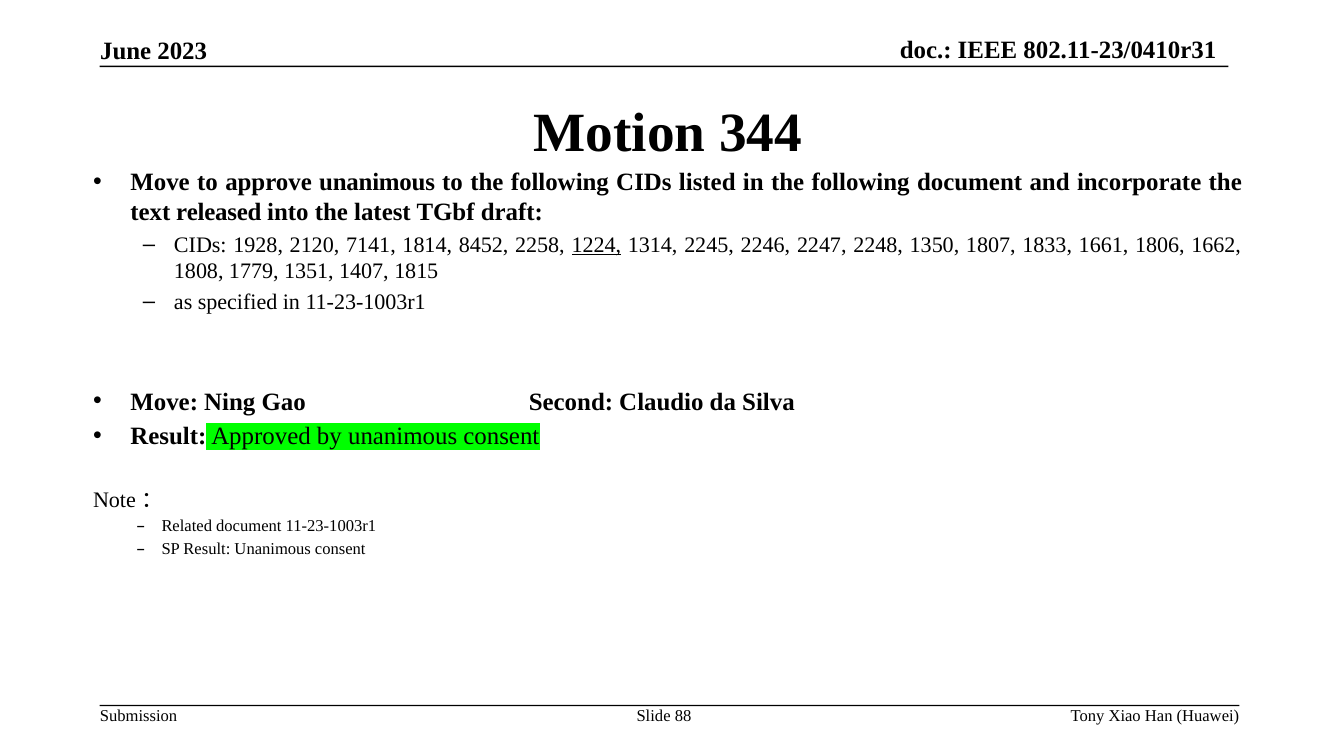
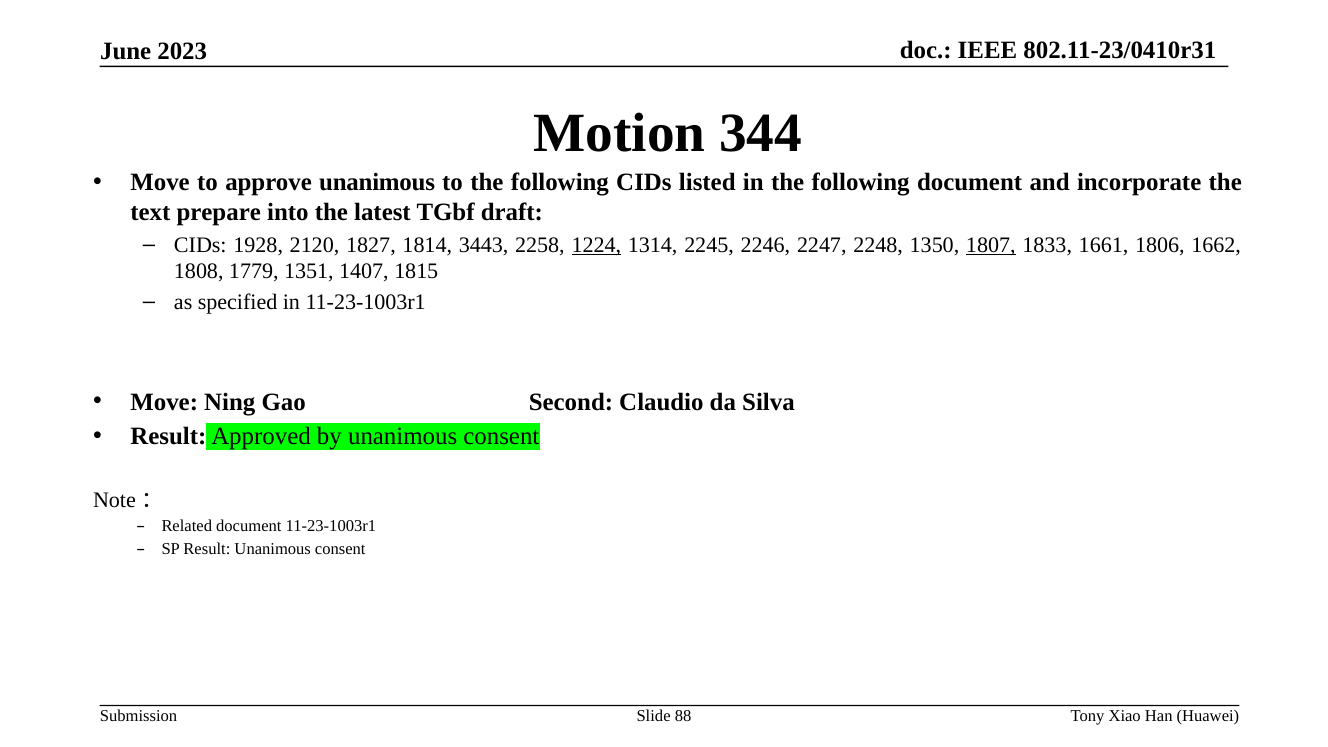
released: released -> prepare (219, 213)
7141: 7141 -> 1827 (371, 245)
8452: 8452 -> 3443 (484, 245)
1807 underline: none -> present (991, 245)
